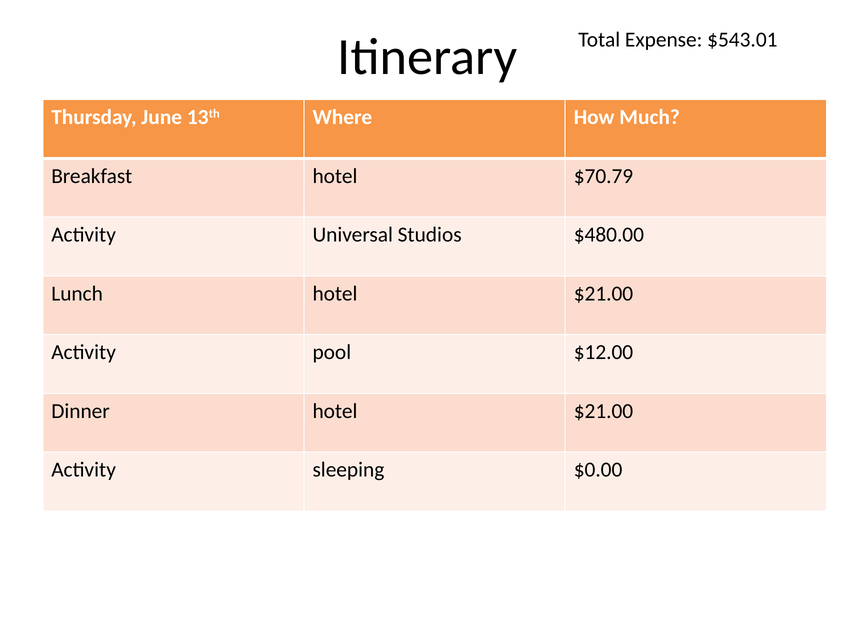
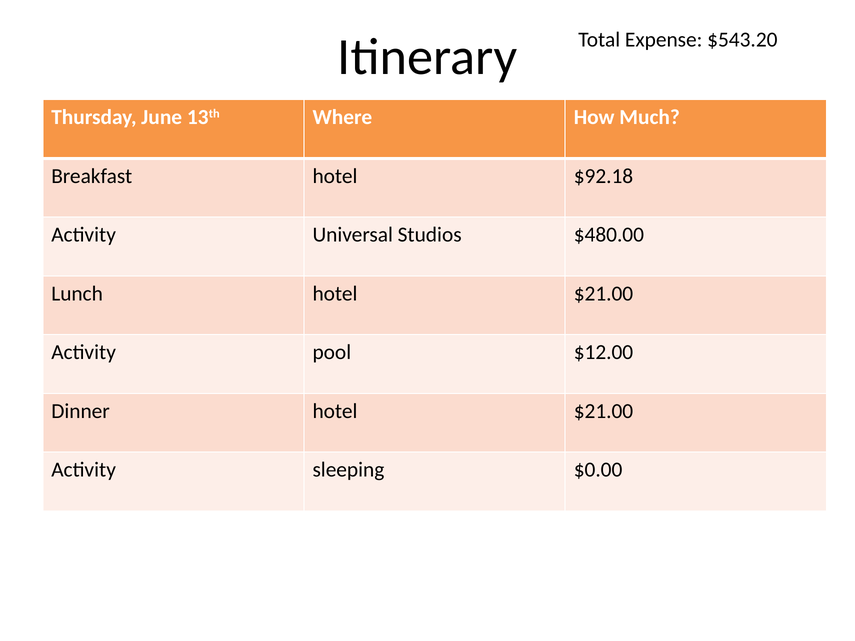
$543.01: $543.01 -> $543.20 (742, 40)
$70.79: $70.79 -> $92.18 (603, 176)
